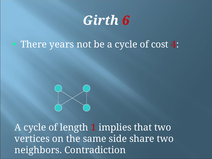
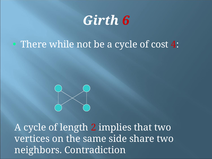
years: years -> while (62, 44)
1: 1 -> 2 (93, 128)
